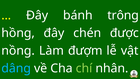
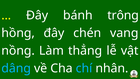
được: được -> vang (124, 33)
đượm: đượm -> thẳng (85, 51)
chí colour: light green -> light blue (84, 68)
